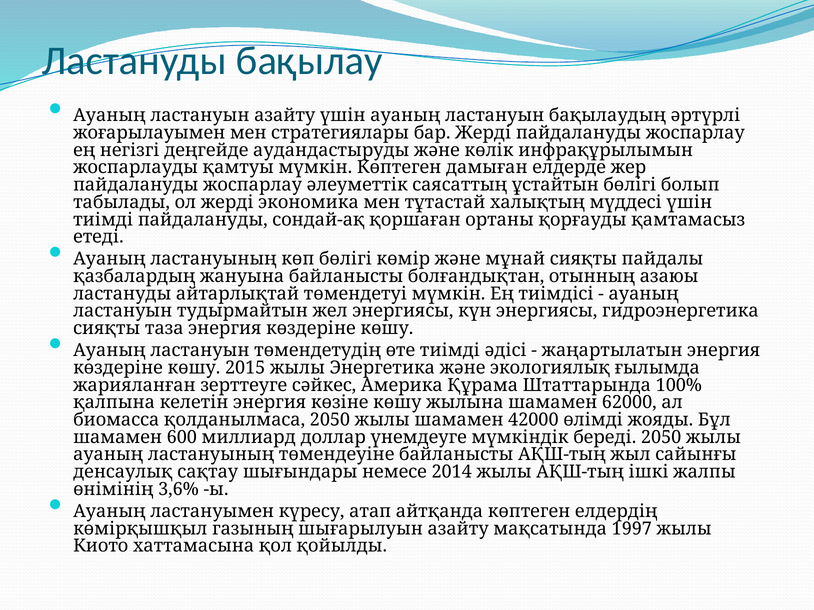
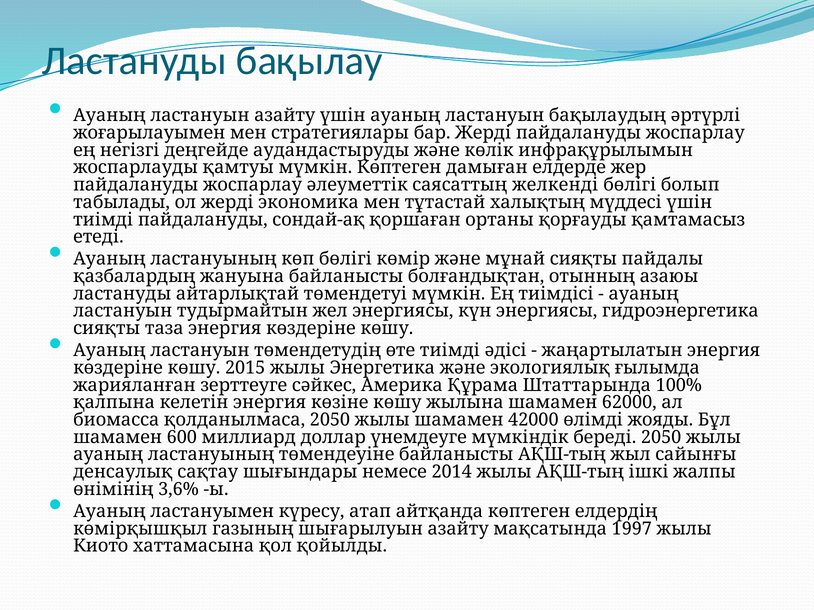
ұстайтын: ұстайтын -> желкенді (555, 185)
